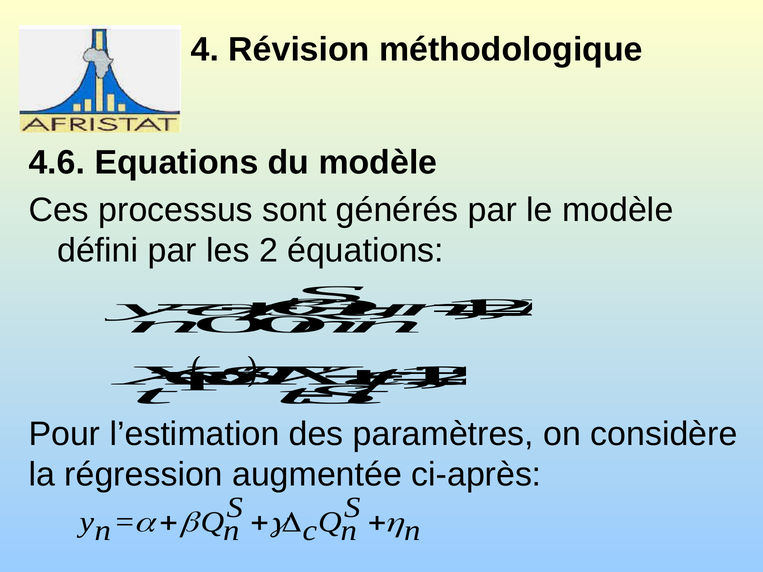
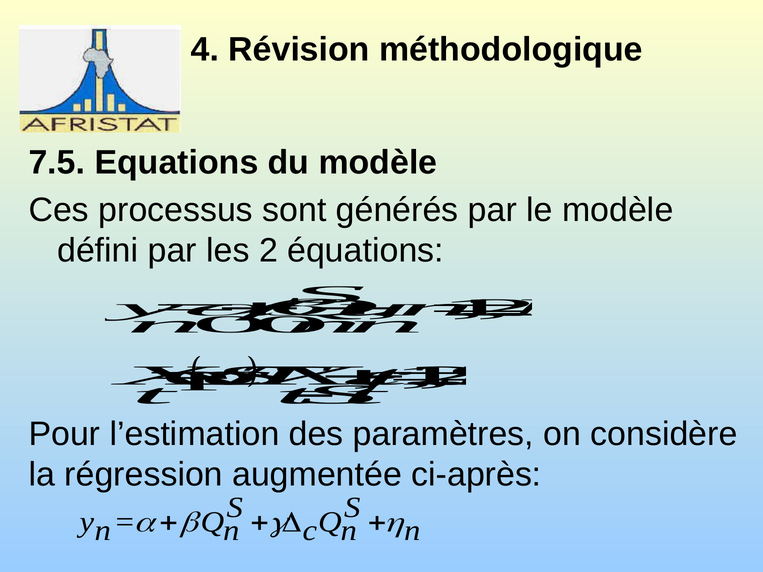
4.6: 4.6 -> 7.5 (57, 162)
